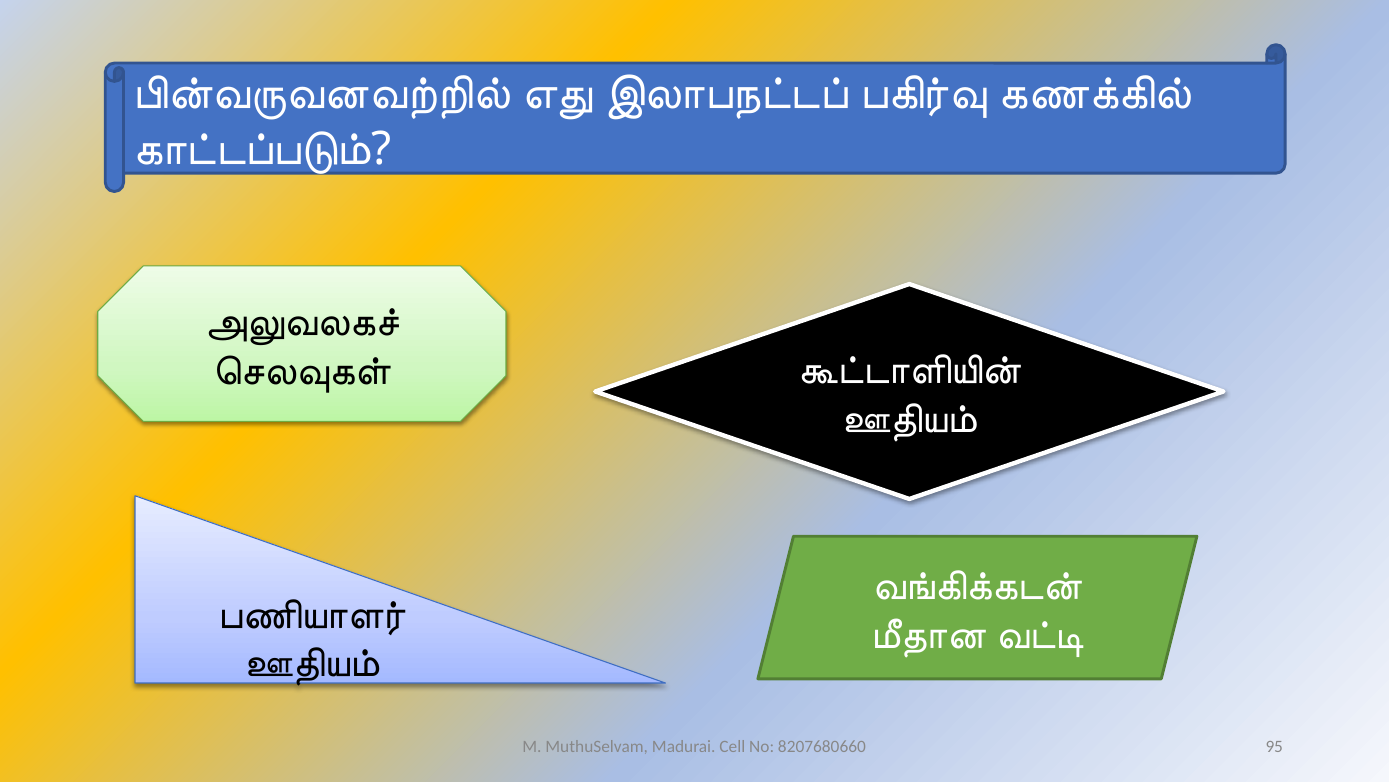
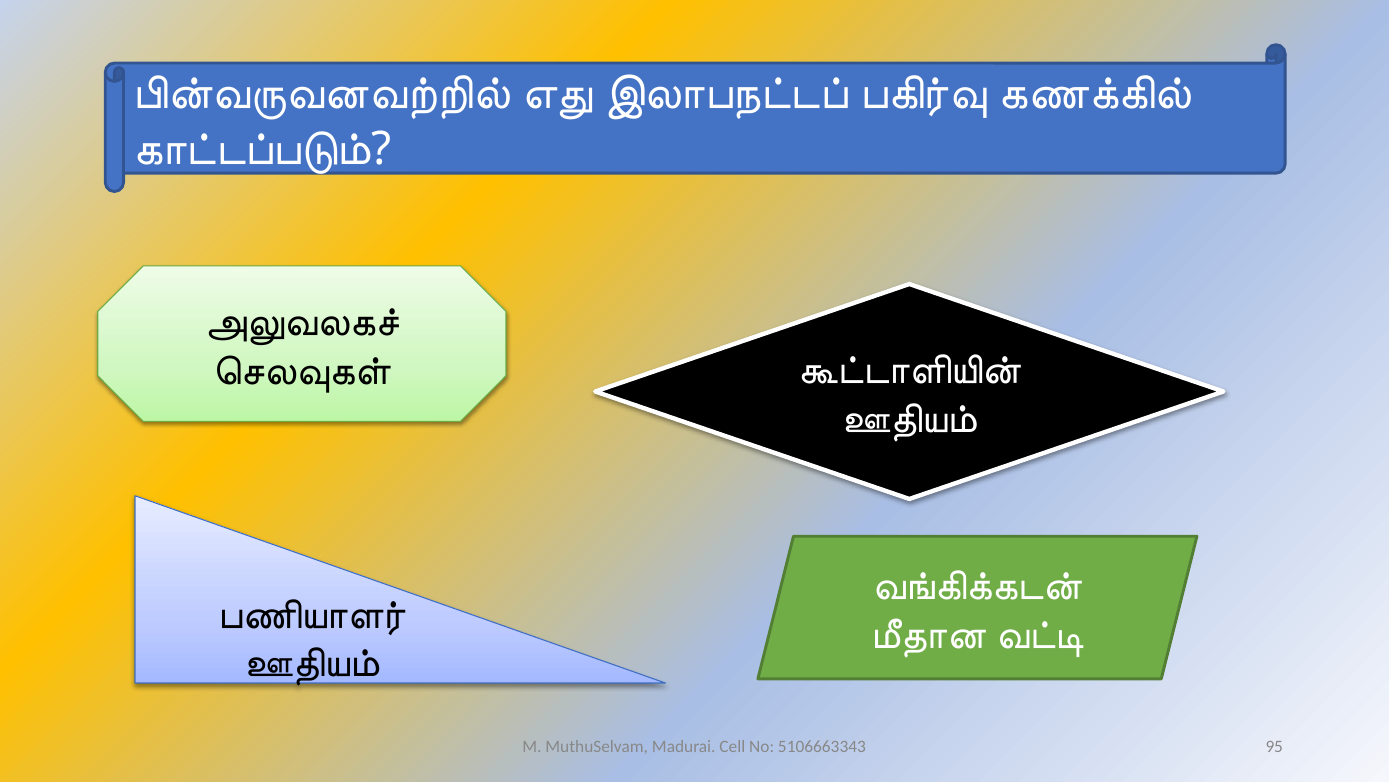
8207680660: 8207680660 -> 5106663343 (822, 746)
